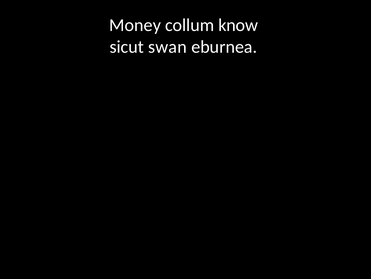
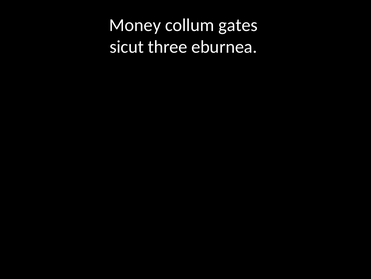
know: know -> gates (238, 25)
swan: swan -> three (168, 47)
